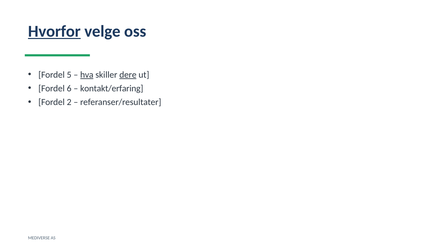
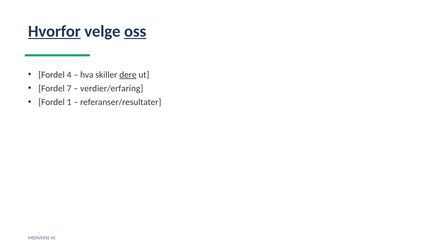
oss underline: none -> present (135, 31)
5: 5 -> 4 (69, 75)
hva underline: present -> none (87, 75)
6: 6 -> 7 (69, 88)
kontakt/erfaring: kontakt/erfaring -> verdier/erfaring (112, 88)
2: 2 -> 1 (69, 102)
